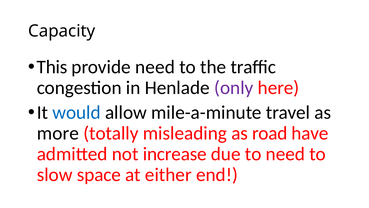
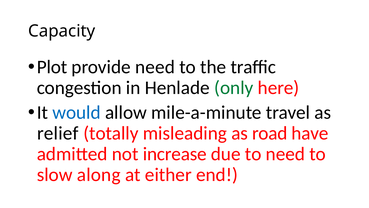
This: This -> Plot (52, 67)
only colour: purple -> green (234, 88)
more: more -> relief (58, 133)
space: space -> along (99, 175)
